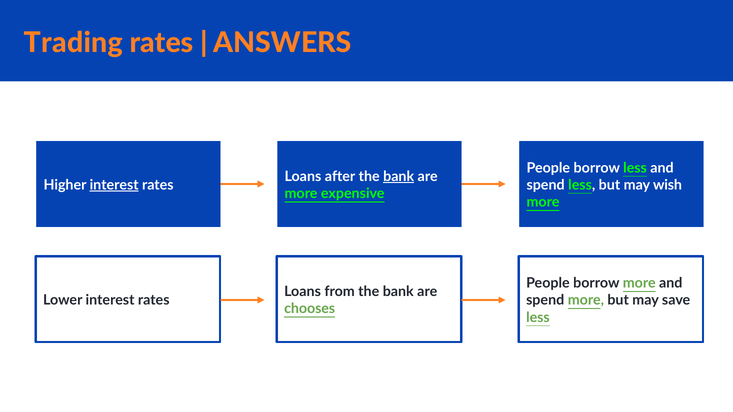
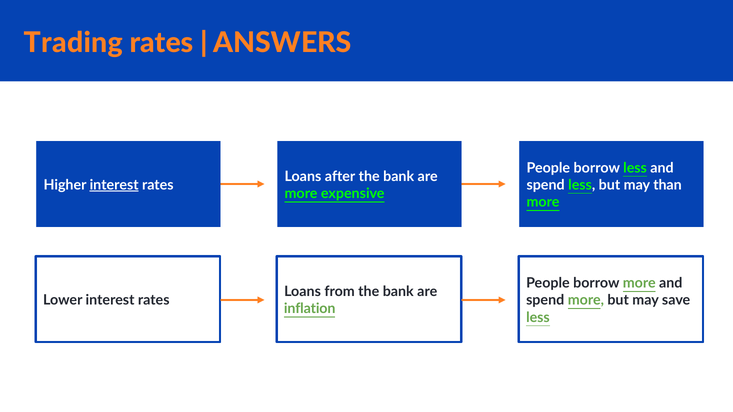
bank underline: present -> none (399, 177)
wish: wish -> than (668, 185)
chooses: chooses -> inflation (310, 309)
